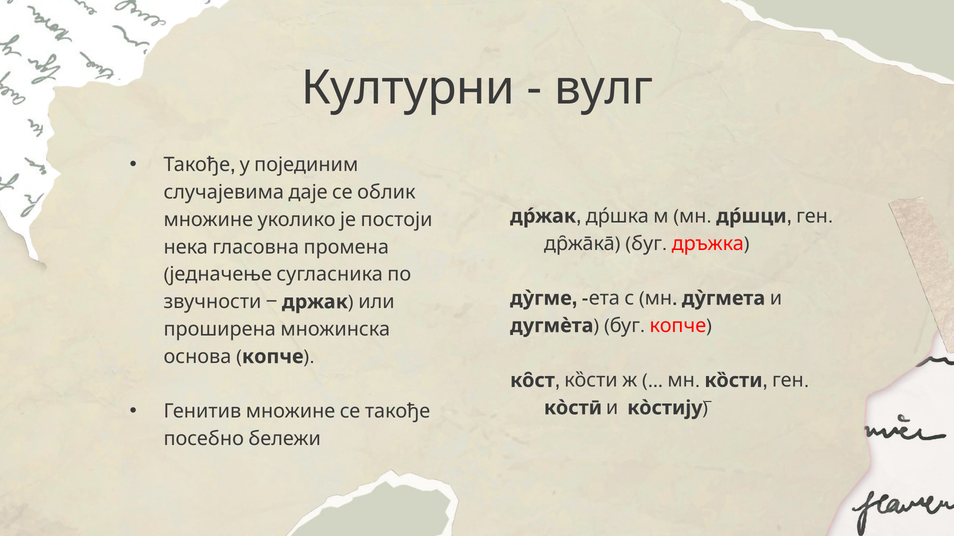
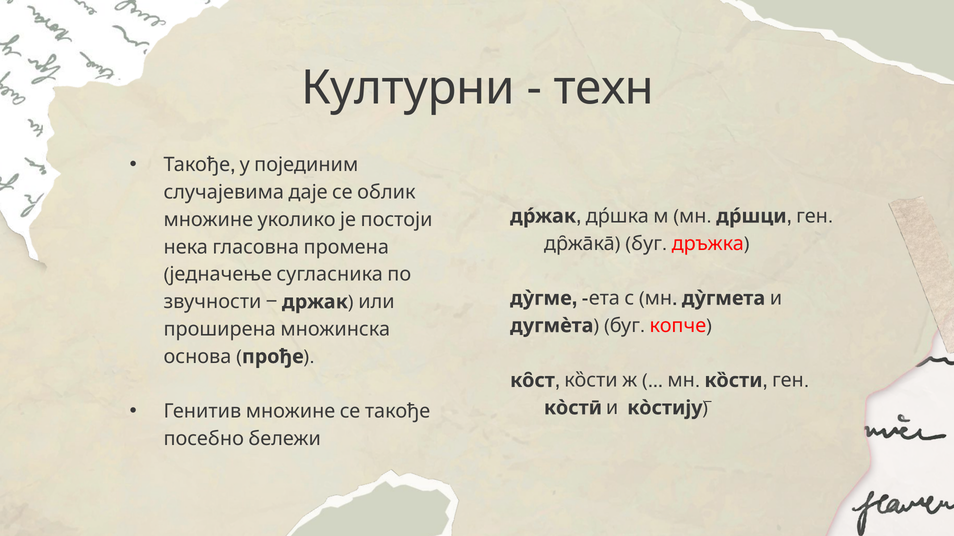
вулг: вулг -> техн (604, 88)
основа копче: копче -> прође (273, 357)
